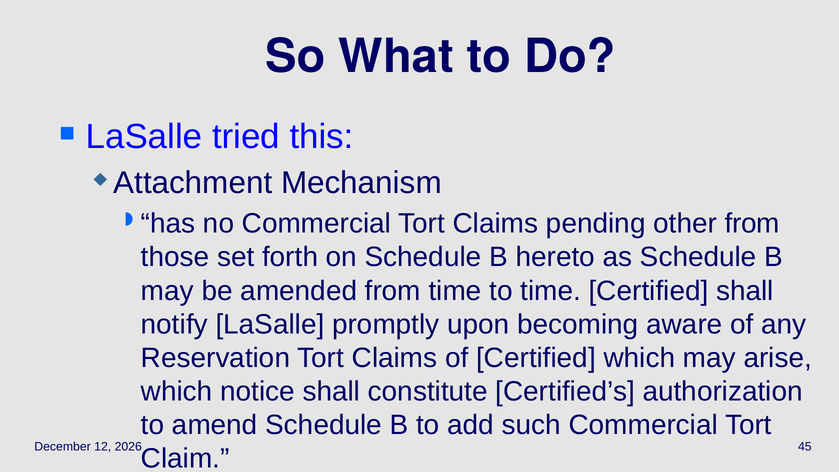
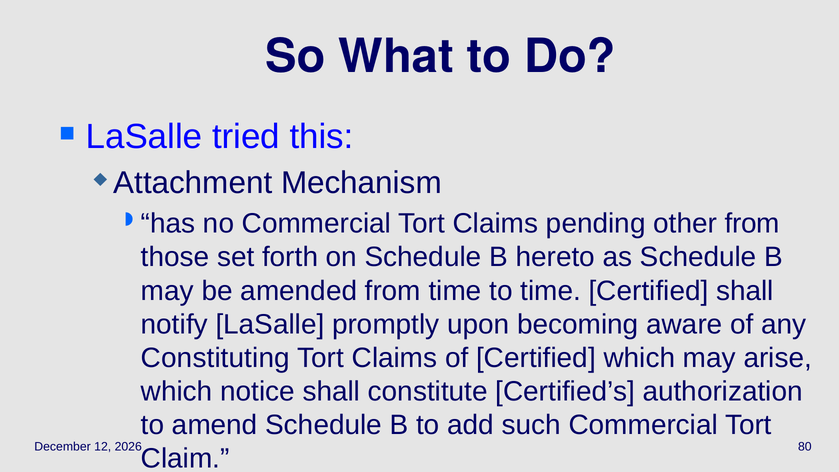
Reservation: Reservation -> Constituting (215, 358)
45: 45 -> 80 (805, 447)
